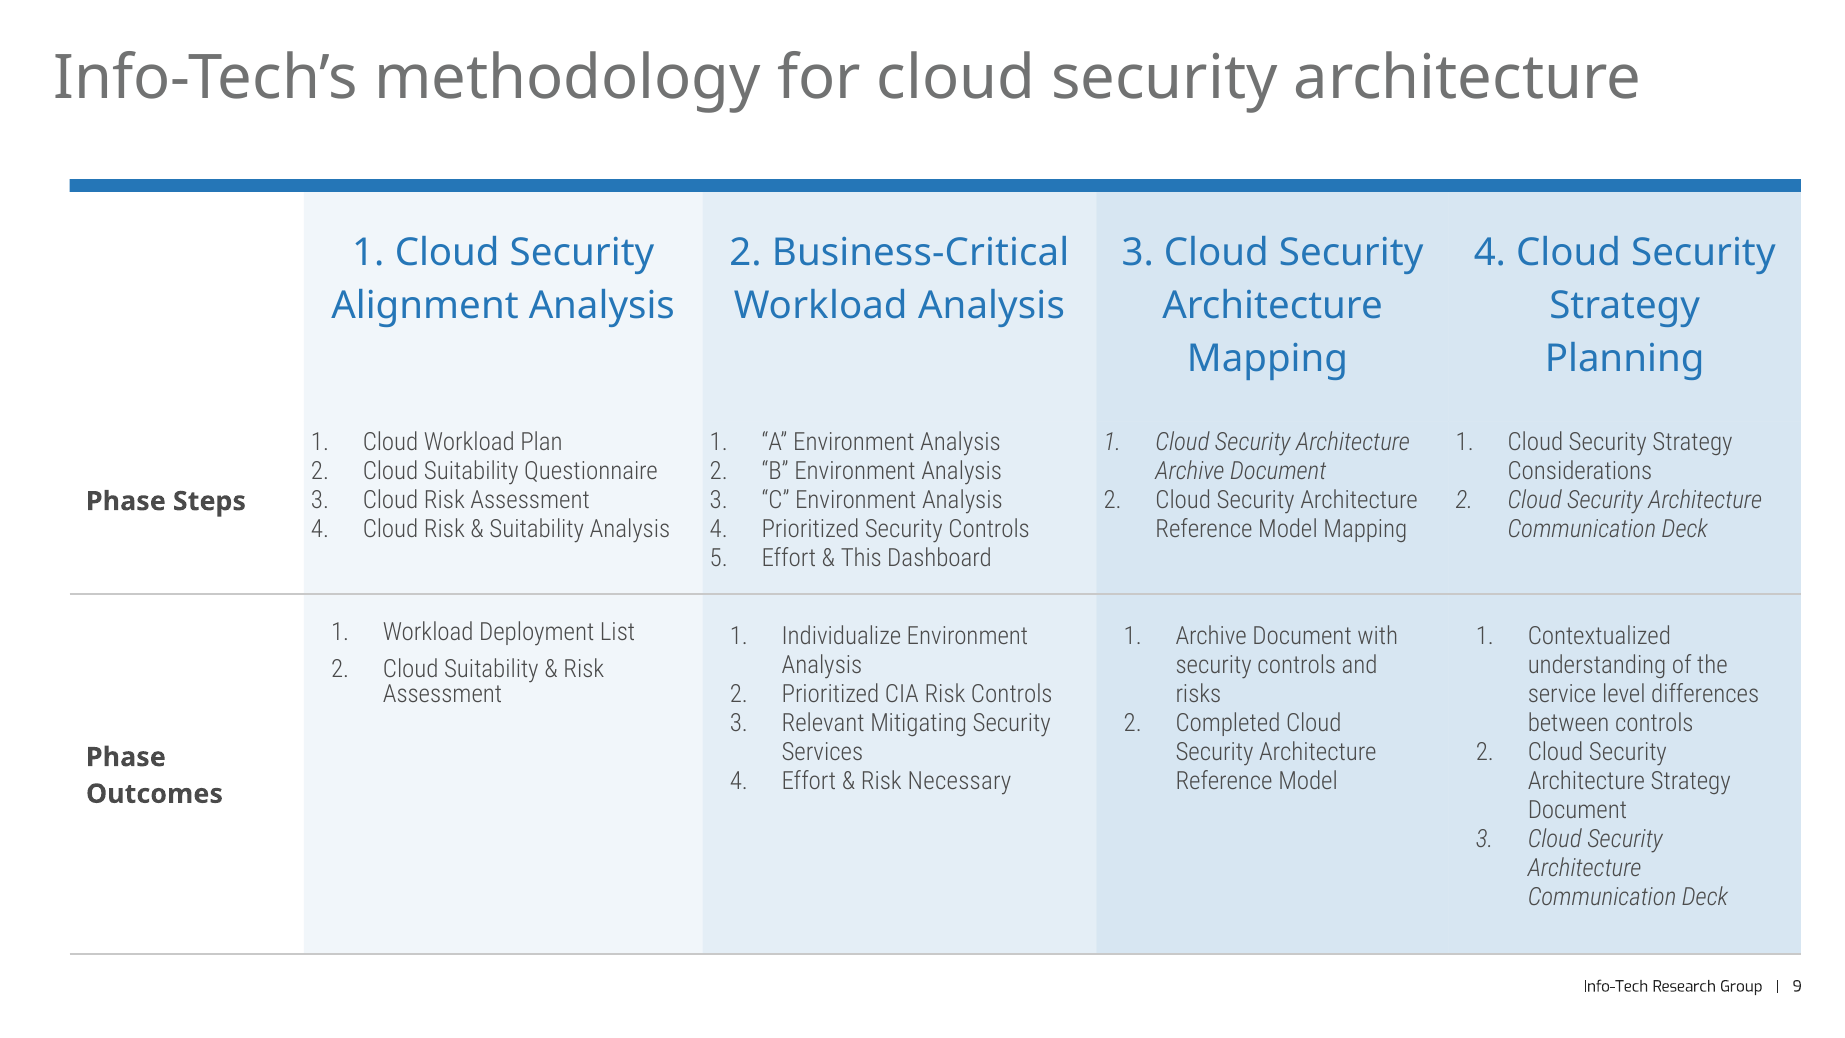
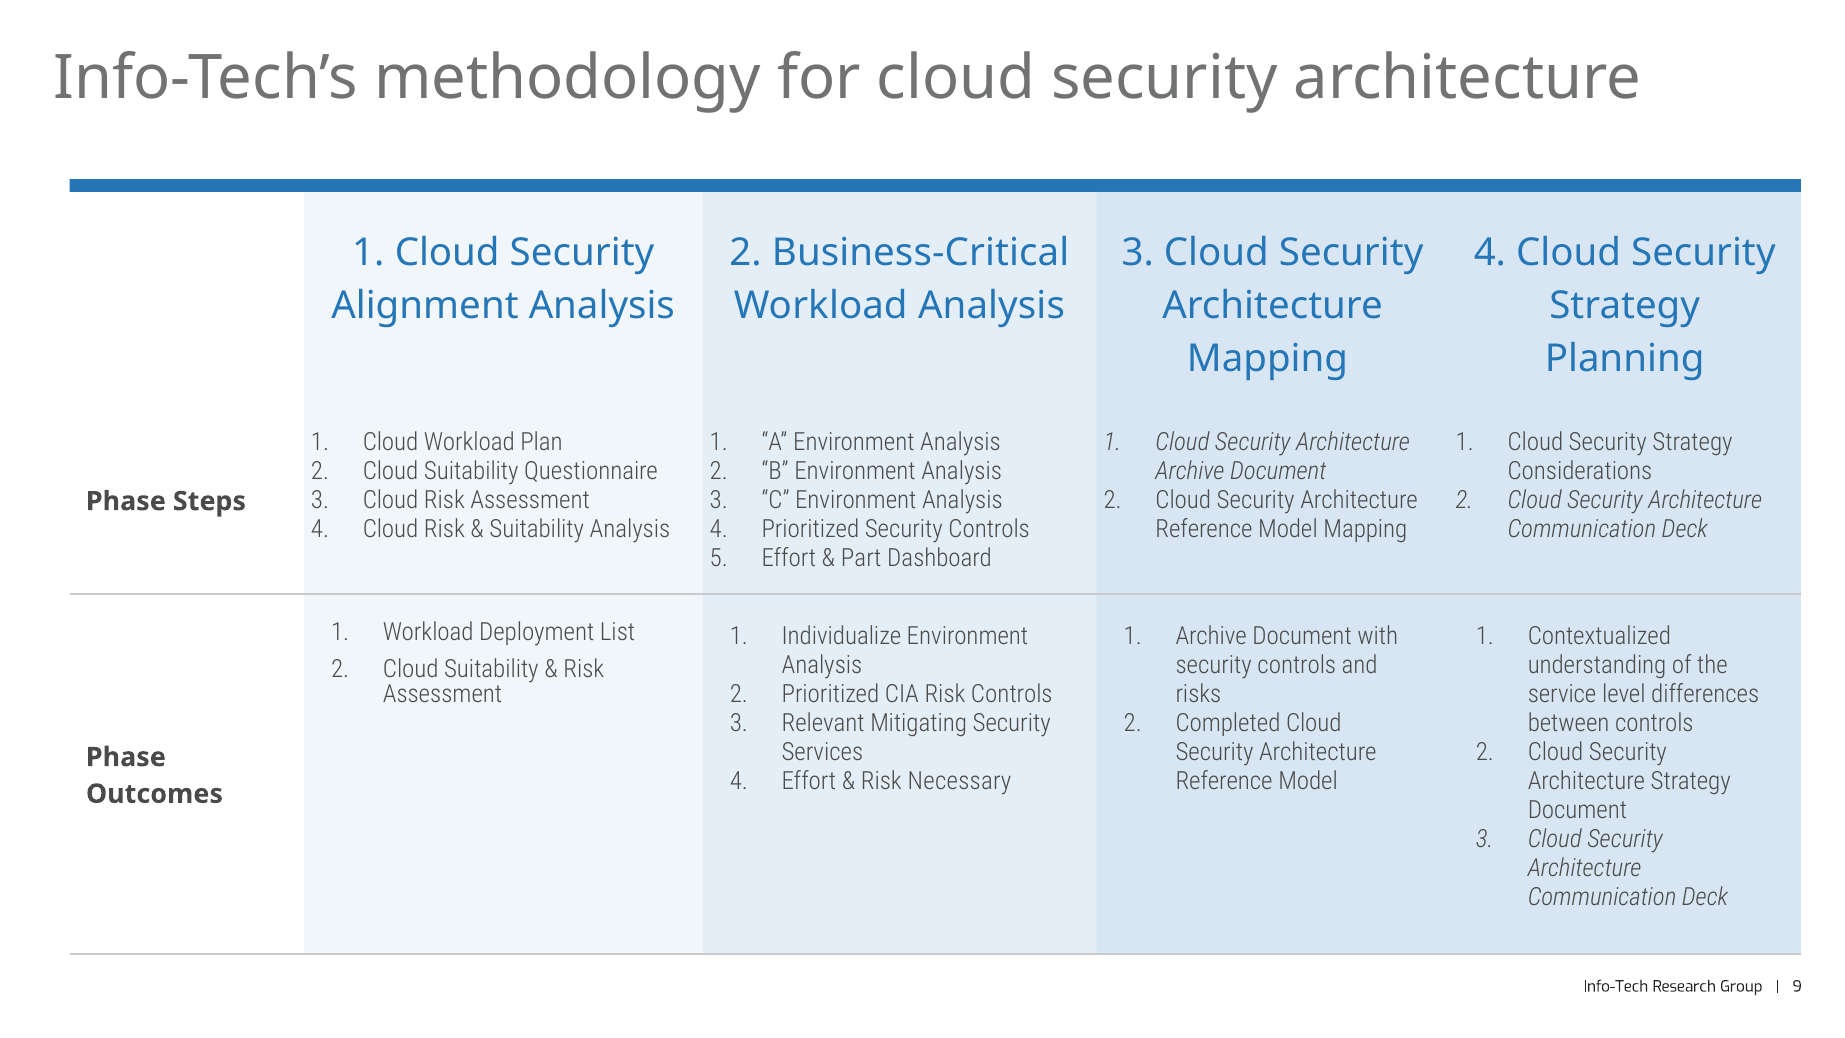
This: This -> Part (861, 558)
